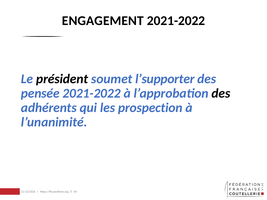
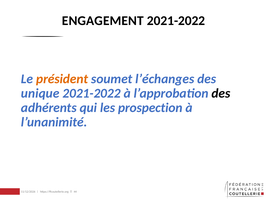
président colour: black -> orange (62, 79)
l’supporter: l’supporter -> l’échanges (165, 79)
pensée: pensée -> unique (40, 93)
